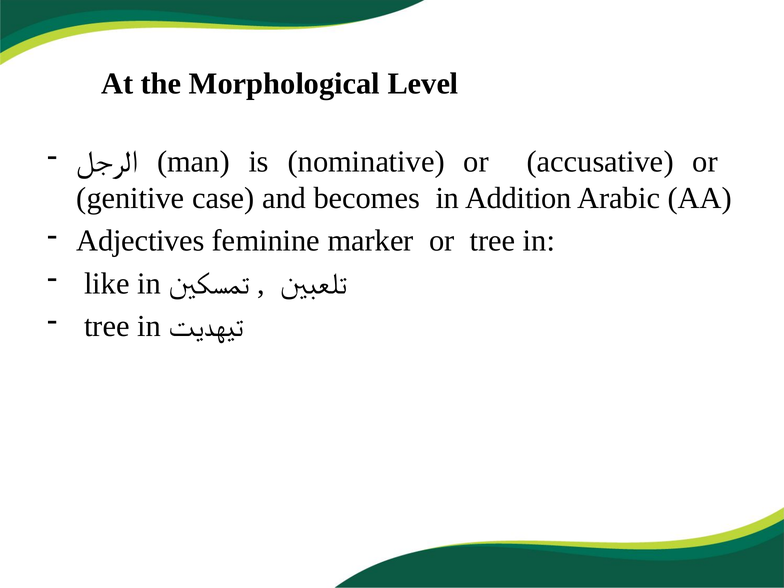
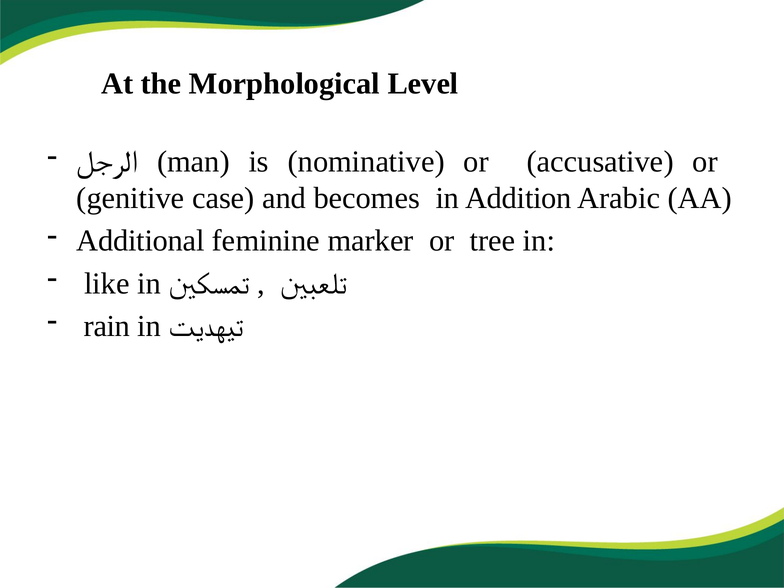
Adjectives: Adjectives -> Additional (141, 241)
tree: tree -> rain (107, 326)
